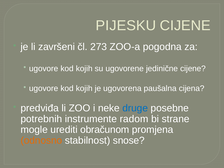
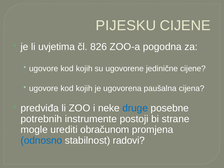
završeni: završeni -> uvjetima (57, 47)
273: 273 -> 826 (99, 47)
radom: radom -> postoji (134, 119)
odnosno colour: orange -> blue (41, 140)
snose: snose -> radovi (129, 140)
